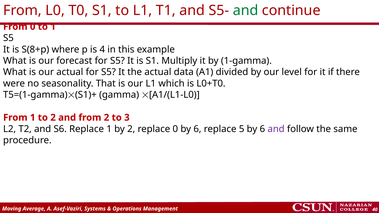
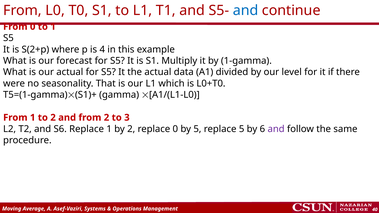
and colour: green -> blue (246, 10)
S(8+p: S(8+p -> S(2+p (35, 49)
0 by 6: 6 -> 5 (197, 129)
